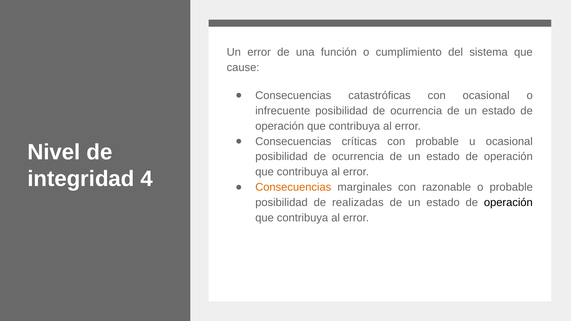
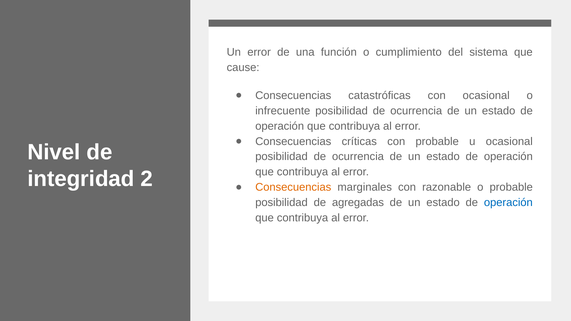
4: 4 -> 2 (147, 179)
realizadas: realizadas -> agregadas (358, 203)
operación colour: black -> blue (508, 203)
